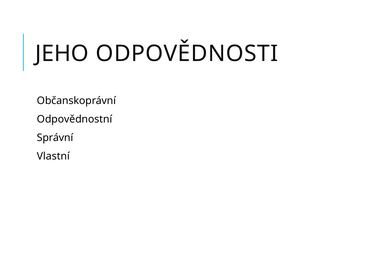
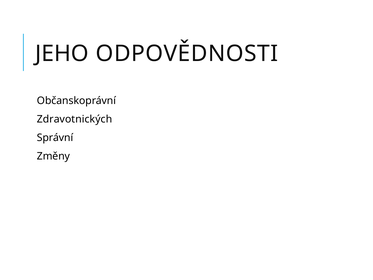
Odpovědnostní: Odpovědnostní -> Zdravotnických (75, 119)
Vlastní: Vlastní -> Změny (53, 156)
